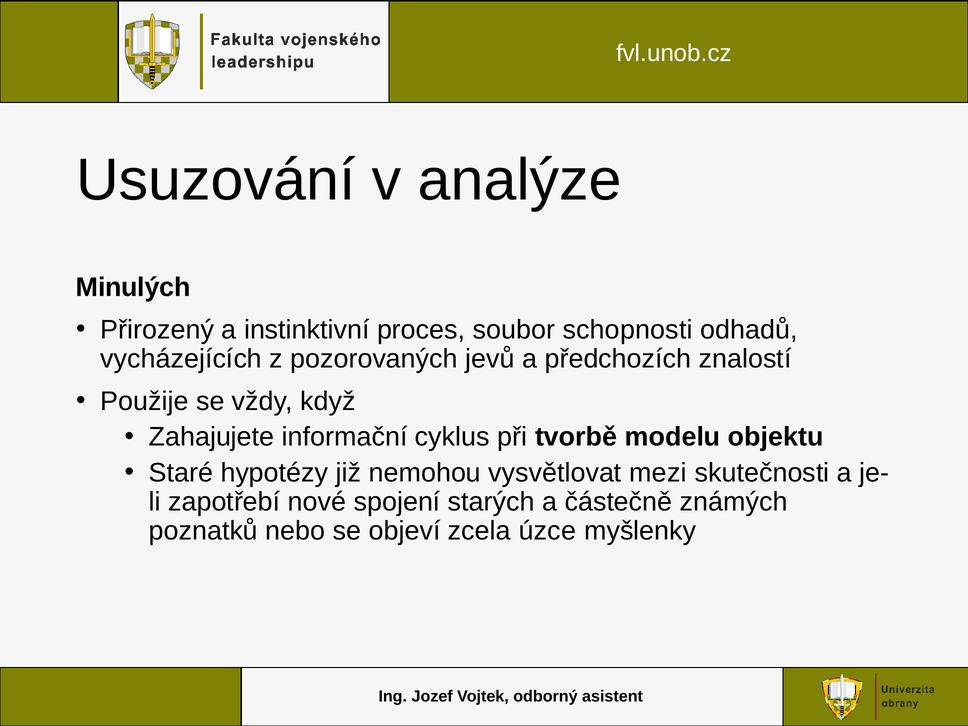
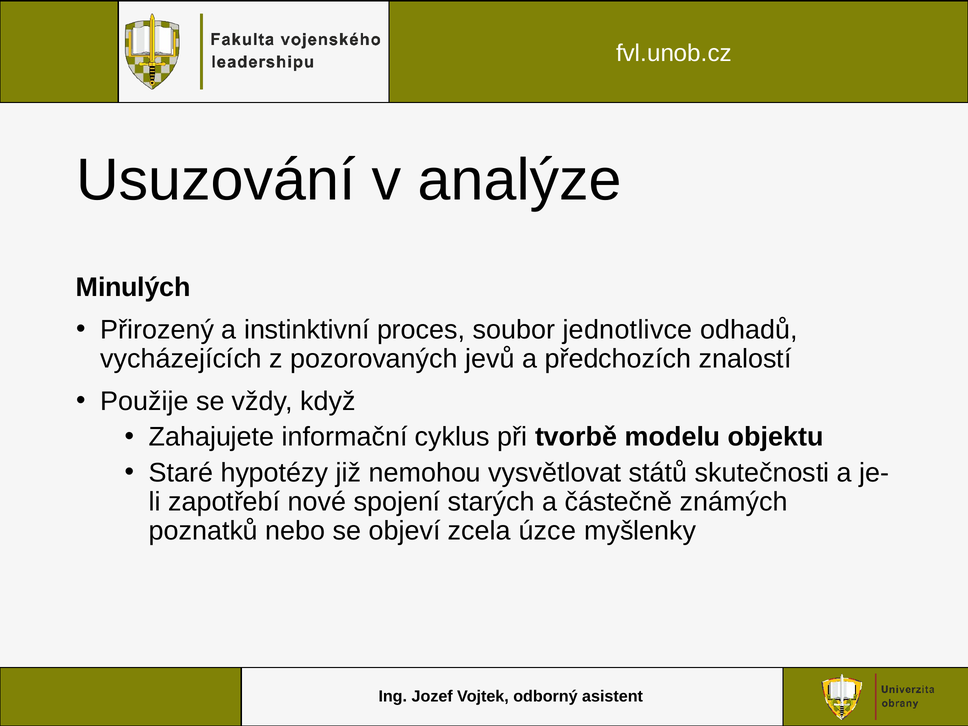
schopnosti: schopnosti -> jednotlivce (628, 330)
mezi: mezi -> států (658, 473)
